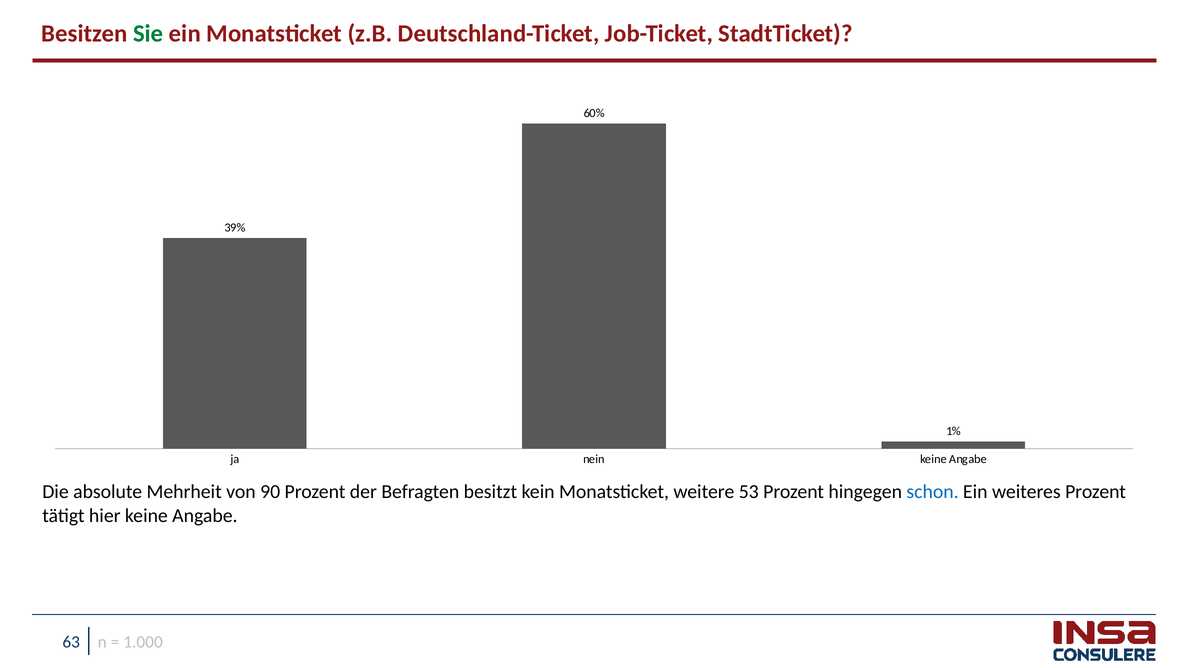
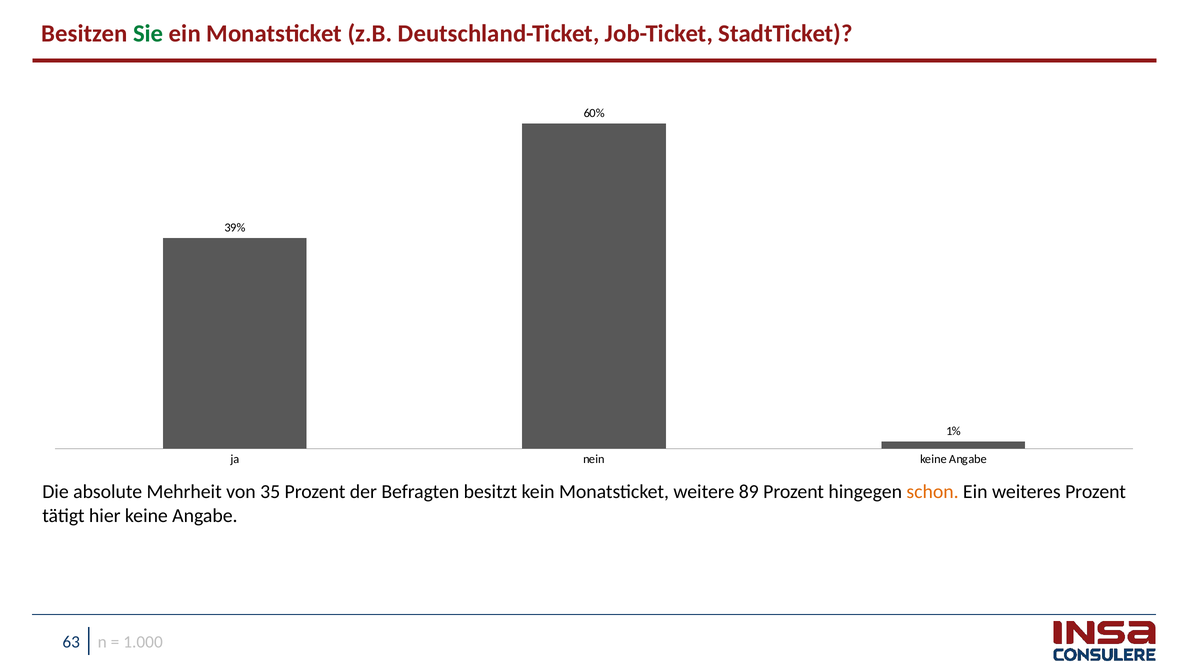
90: 90 -> 35 (270, 492)
53: 53 -> 89 (749, 492)
schon colour: blue -> orange (933, 492)
